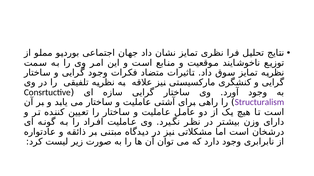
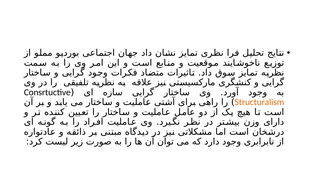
Structuralism colour: purple -> orange (259, 103)
